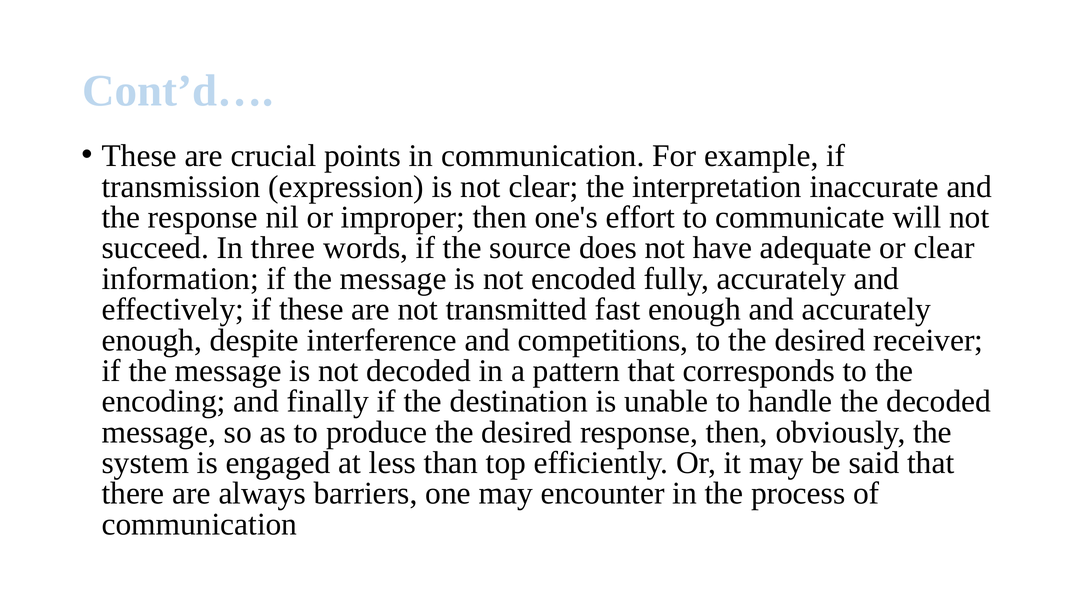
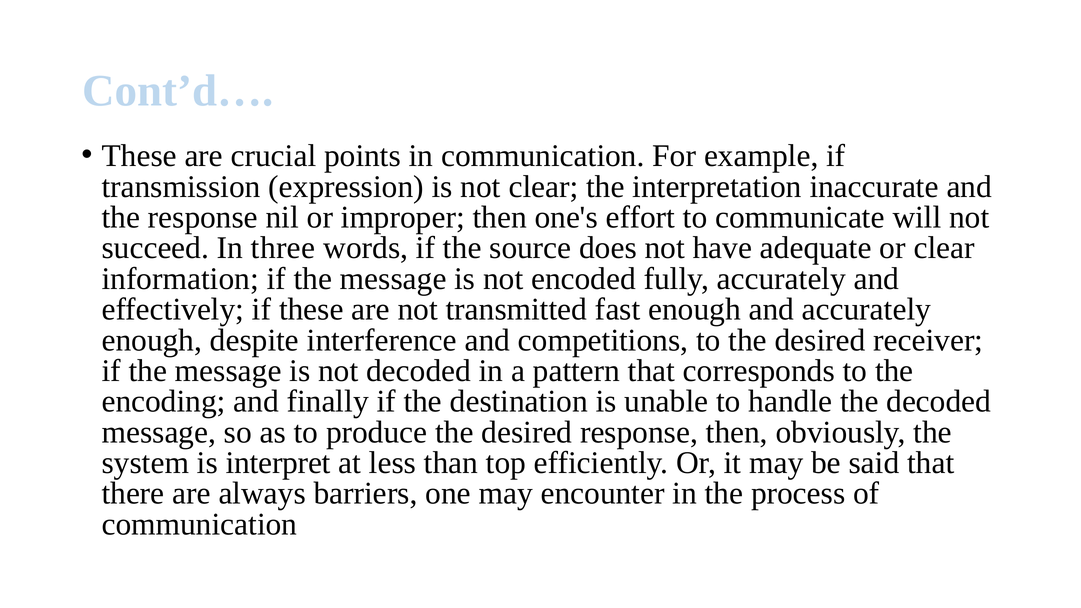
engaged: engaged -> interpret (278, 463)
